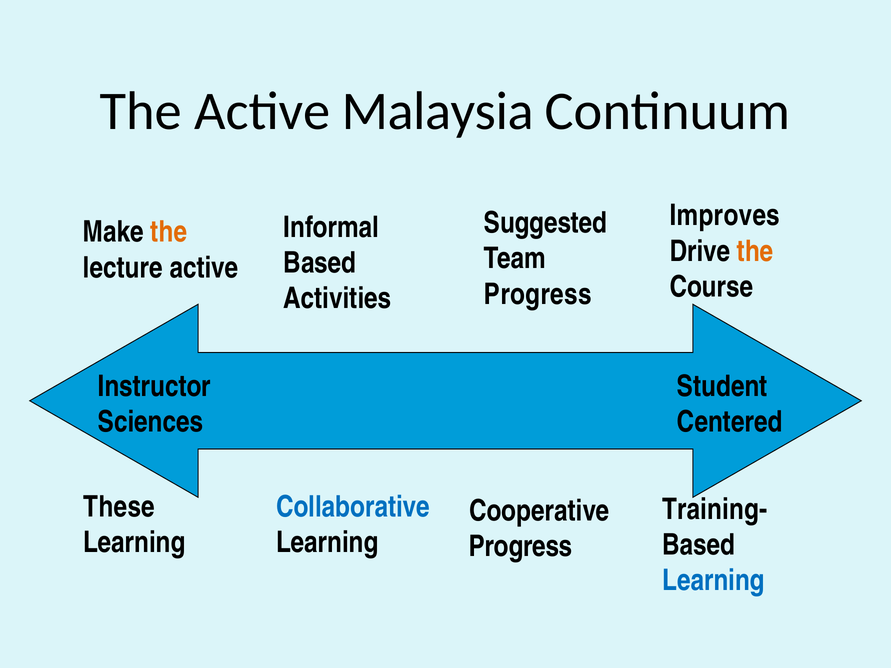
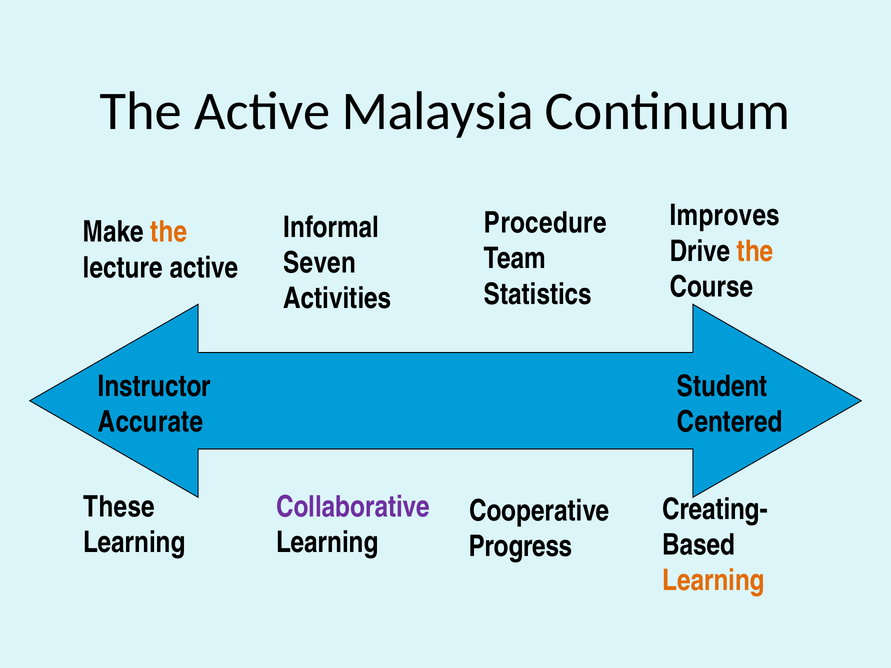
Suggested: Suggested -> Procedure (545, 223)
Based: Based -> Seven (320, 263)
Progress: Progress -> Statistics (538, 294)
Sciences: Sciences -> Accurate (150, 422)
Collaborative colour: blue -> purple (353, 507)
Training-: Training- -> Creating- (715, 510)
Learning colour: blue -> orange (714, 581)
